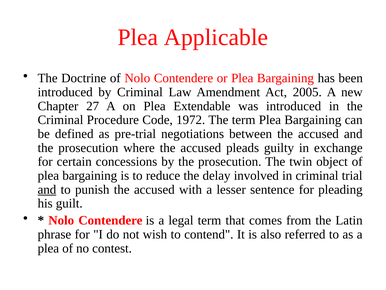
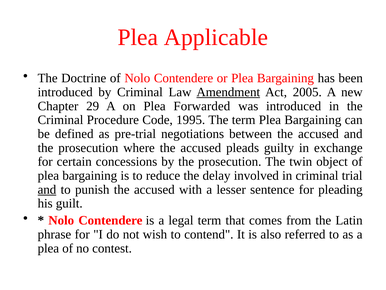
Amendment underline: none -> present (228, 92)
27: 27 -> 29 (93, 106)
Extendable: Extendable -> Forwarded (202, 106)
1972: 1972 -> 1995 (191, 120)
